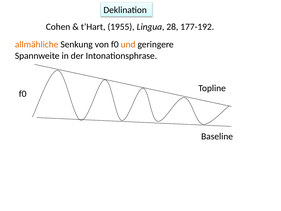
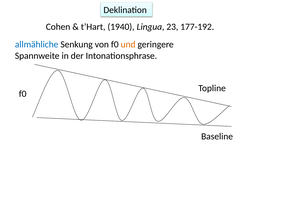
1955: 1955 -> 1940 (121, 27)
28: 28 -> 23 (172, 27)
allmähliche colour: orange -> blue (37, 44)
